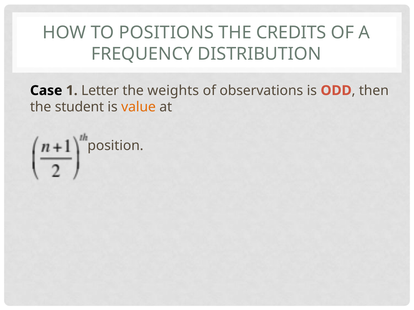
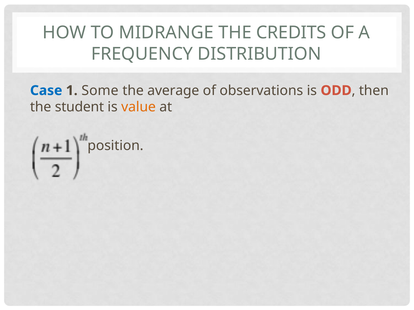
POSITIONS: POSITIONS -> MIDRANGE (166, 33)
Case colour: black -> blue (46, 91)
Letter: Letter -> Some (100, 91)
weights: weights -> average (173, 91)
